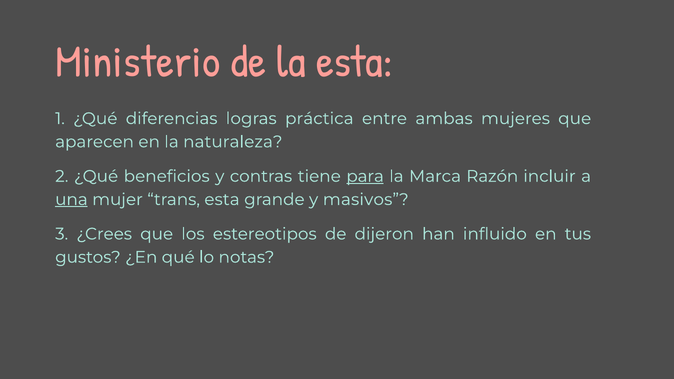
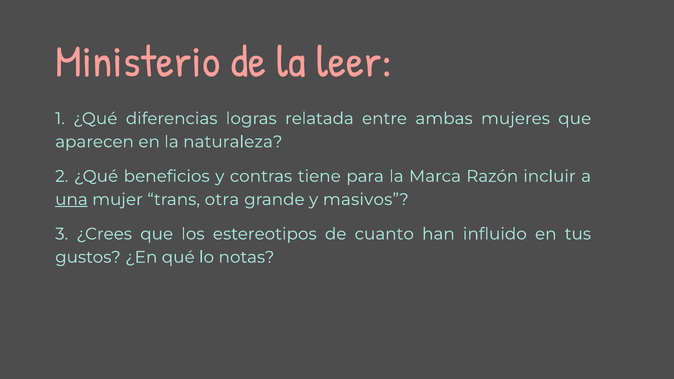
la esta: esta -> leer (354, 62)
práctica: práctica -> relatada (319, 119)
para underline: present -> none (365, 176)
trans esta: esta -> otra (222, 200)
dijeron: dijeron -> cuanto (384, 234)
